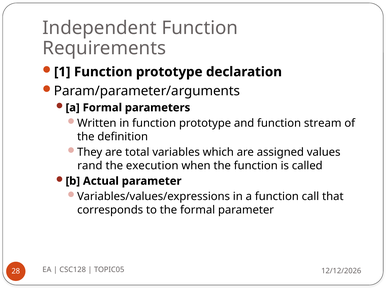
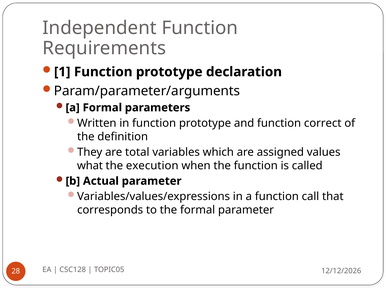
stream: stream -> correct (323, 123)
rand: rand -> what (90, 166)
